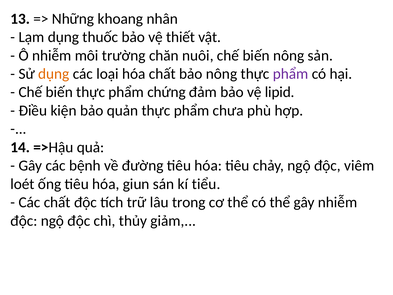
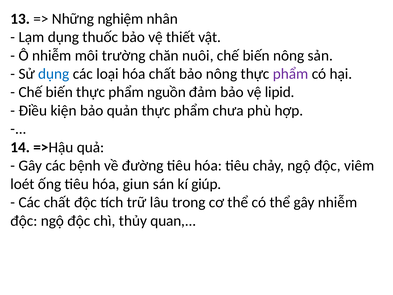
khoang: khoang -> nghiệm (120, 19)
dụng colour: orange -> blue (54, 74)
chứng: chứng -> nguồn (167, 92)
tiểu: tiểu -> giúp (206, 184)
giảm: giảm -> quan (173, 221)
